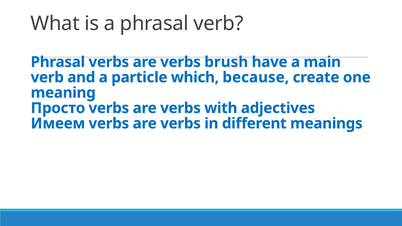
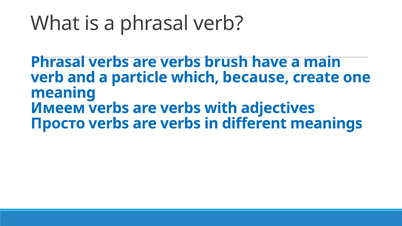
Просто: Просто -> Имеем (58, 108)
Имеем: Имеем -> Просто (58, 124)
